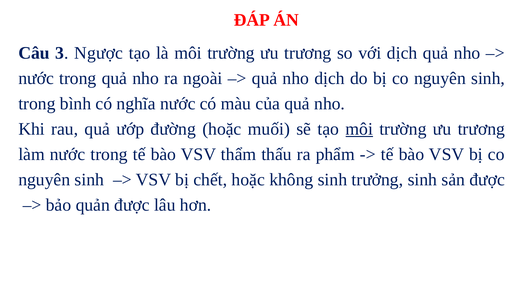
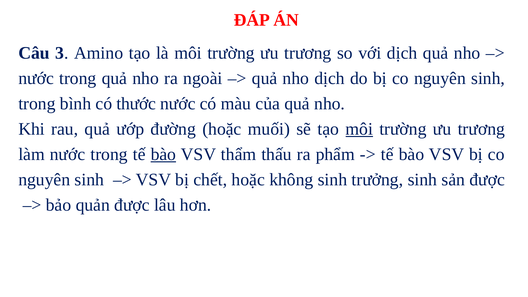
Ngược: Ngược -> Amino (99, 53)
nghĩa: nghĩa -> thước (136, 104)
bào underline: none -> present (163, 154)
